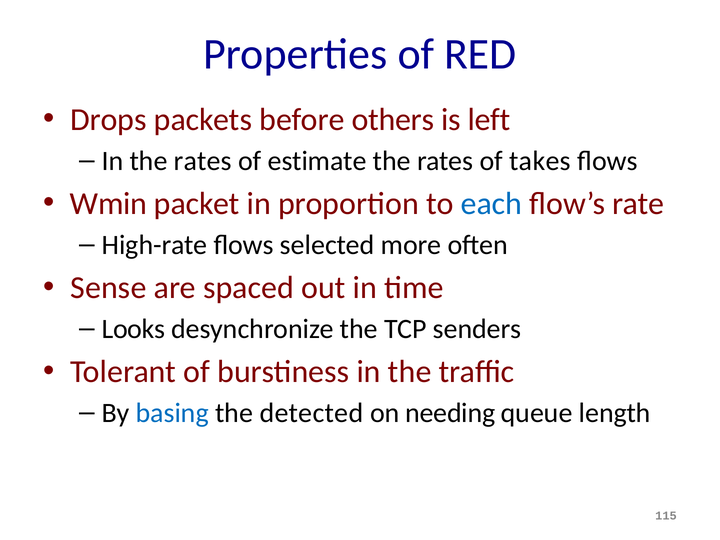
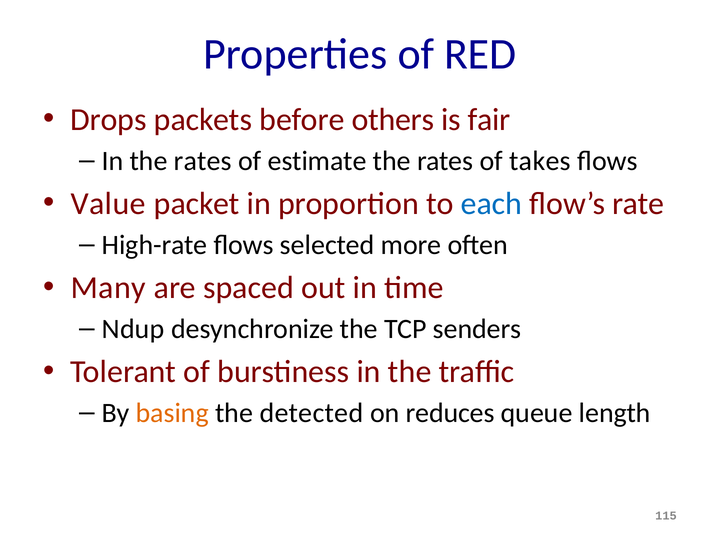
left: left -> fair (489, 120)
Wmin: Wmin -> Value (108, 204)
Sense: Sense -> Many (108, 288)
Looks: Looks -> Ndup (133, 329)
basing colour: blue -> orange (172, 413)
needing: needing -> reduces (450, 413)
